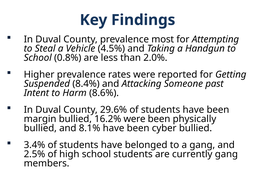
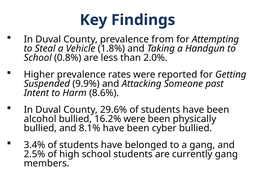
most: most -> from (163, 39)
4.5%: 4.5% -> 1.8% (111, 49)
8.4%: 8.4% -> 9.9% (86, 84)
margin: margin -> alcohol (40, 119)
